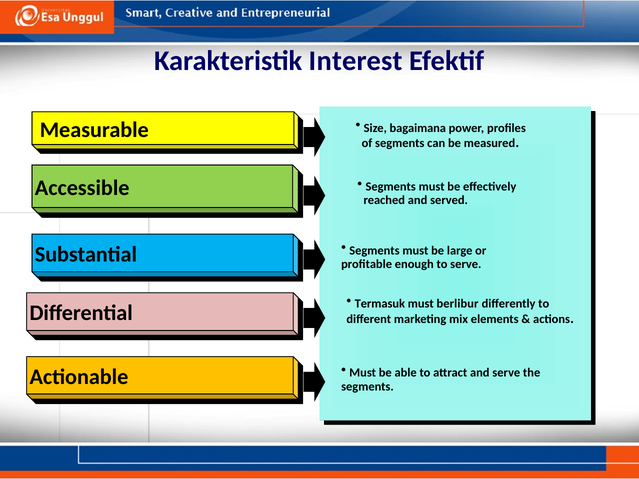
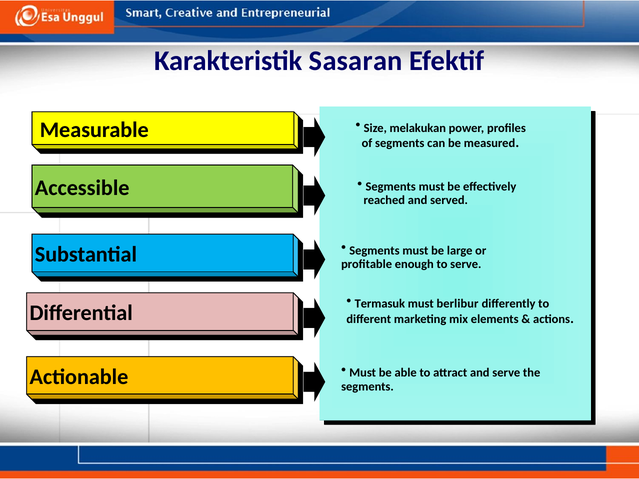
Interest: Interest -> Sasaran (356, 61)
bagaimana: bagaimana -> melakukan (418, 128)
